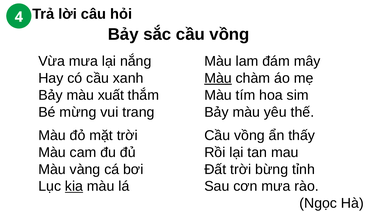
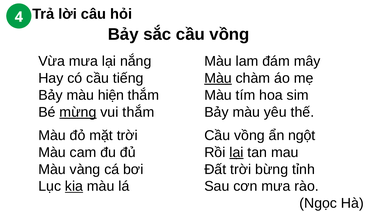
xanh: xanh -> tiếng (128, 78)
xuất: xuất -> hiện (111, 95)
mừng underline: none -> present (78, 112)
vui trang: trang -> thắm (138, 112)
thấy: thấy -> ngột (302, 135)
lại underline: none -> present (236, 152)
